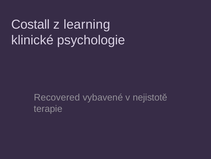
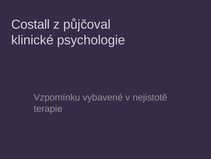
learning: learning -> půjčoval (87, 24)
Recovered: Recovered -> Vzpomínku (57, 97)
